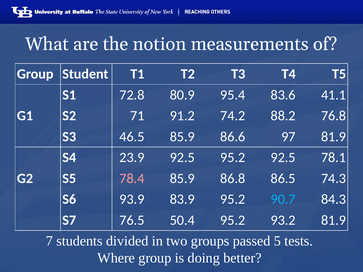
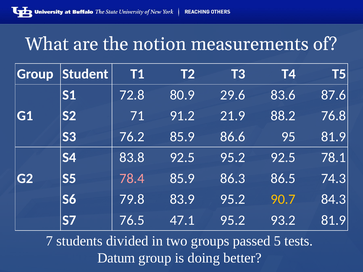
95.4: 95.4 -> 29.6 (233, 95)
41.1: 41.1 -> 87.6 (334, 95)
74.2: 74.2 -> 21.9 (233, 116)
46.5: 46.5 -> 76.2 (132, 137)
97: 97 -> 95 (288, 137)
23.9: 23.9 -> 83.8 (132, 158)
86.8: 86.8 -> 86.3 (233, 179)
93.9: 93.9 -> 79.8 (132, 199)
90.7 colour: light blue -> yellow (283, 199)
50.4: 50.4 -> 47.1 (182, 220)
Where: Where -> Datum (116, 258)
